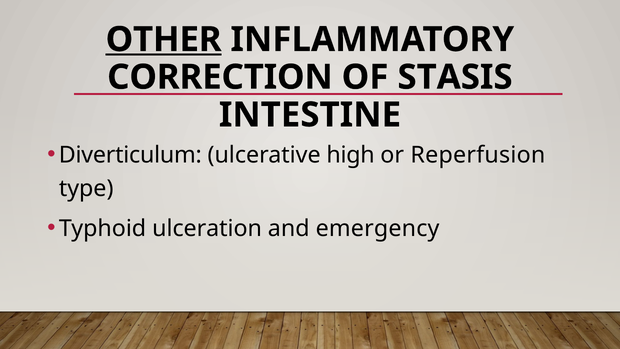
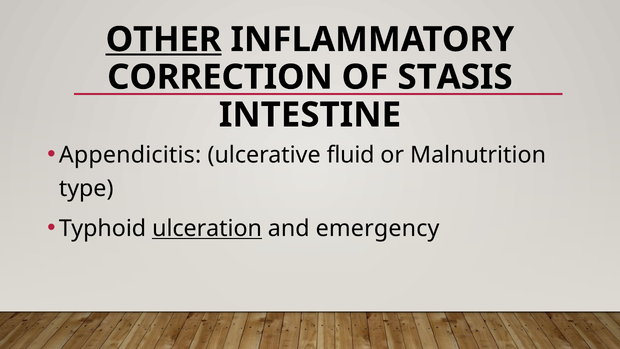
Diverticulum: Diverticulum -> Appendicitis (130, 155)
high: high -> fluid (351, 155)
Reperfusion: Reperfusion -> Malnutrition (478, 155)
ulceration underline: none -> present (207, 228)
